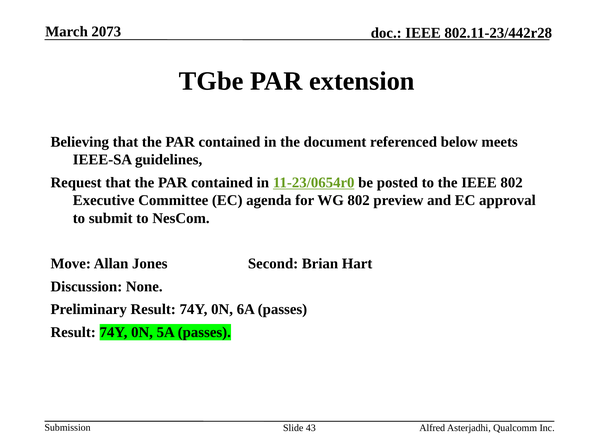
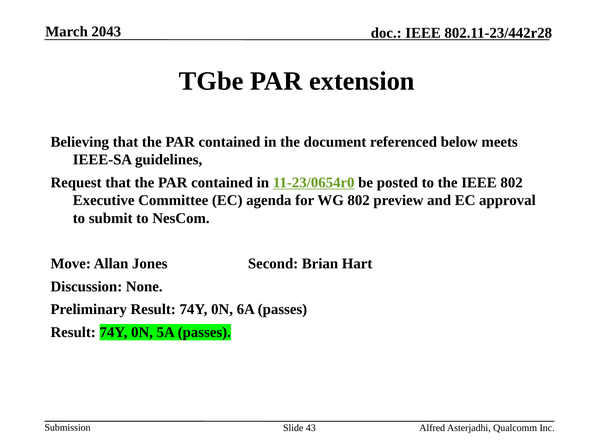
2073: 2073 -> 2043 (106, 31)
